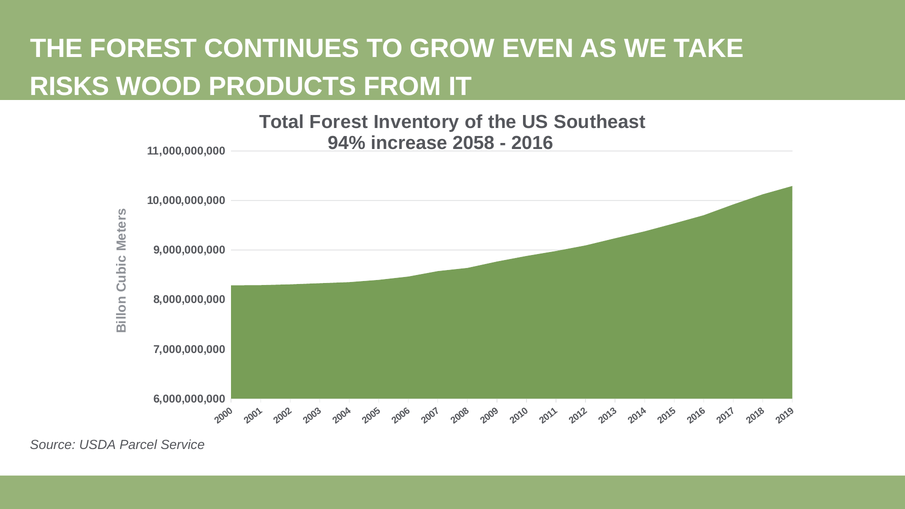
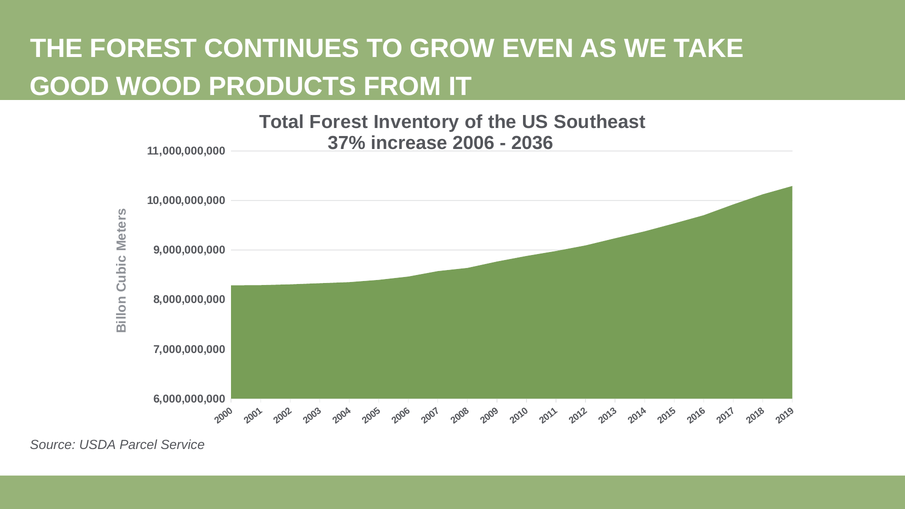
RISKS: RISKS -> GOOD (70, 87)
94%: 94% -> 37% (347, 143)
2058: 2058 -> 2006 (473, 143)
2016: 2016 -> 2036 (532, 143)
